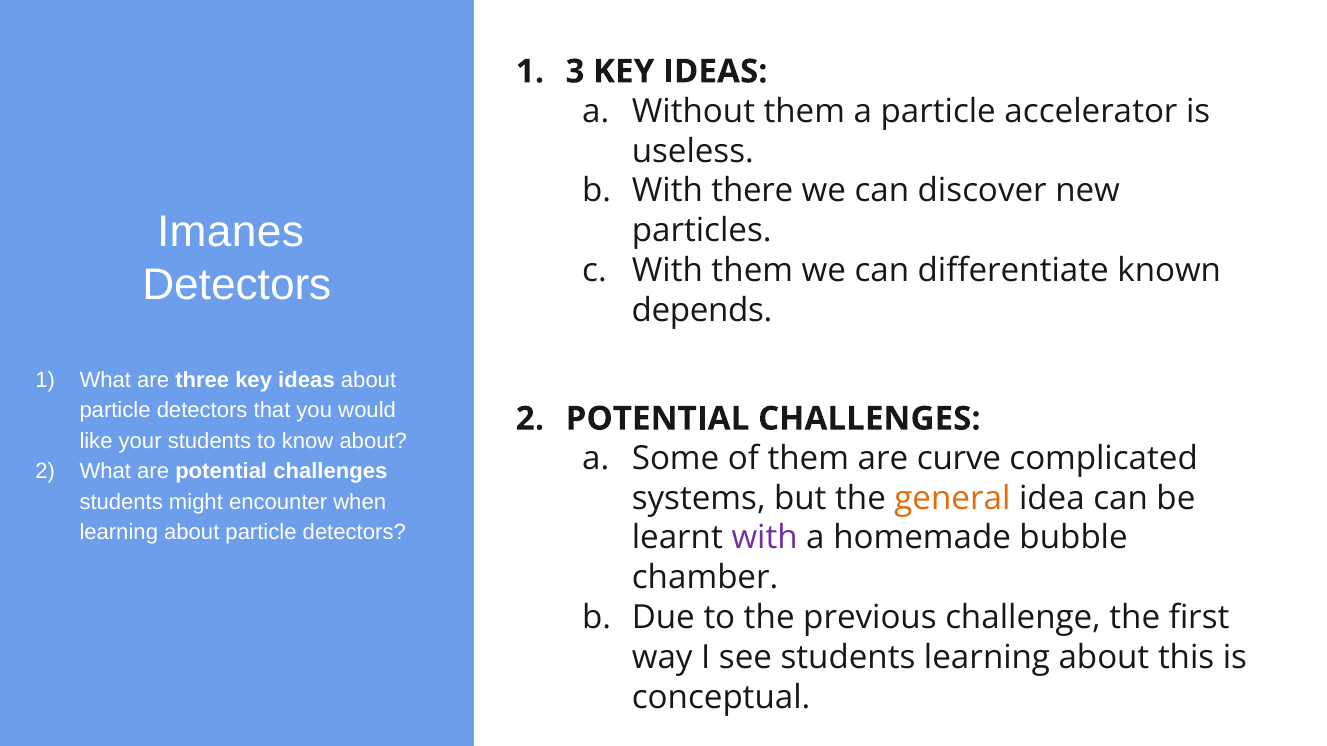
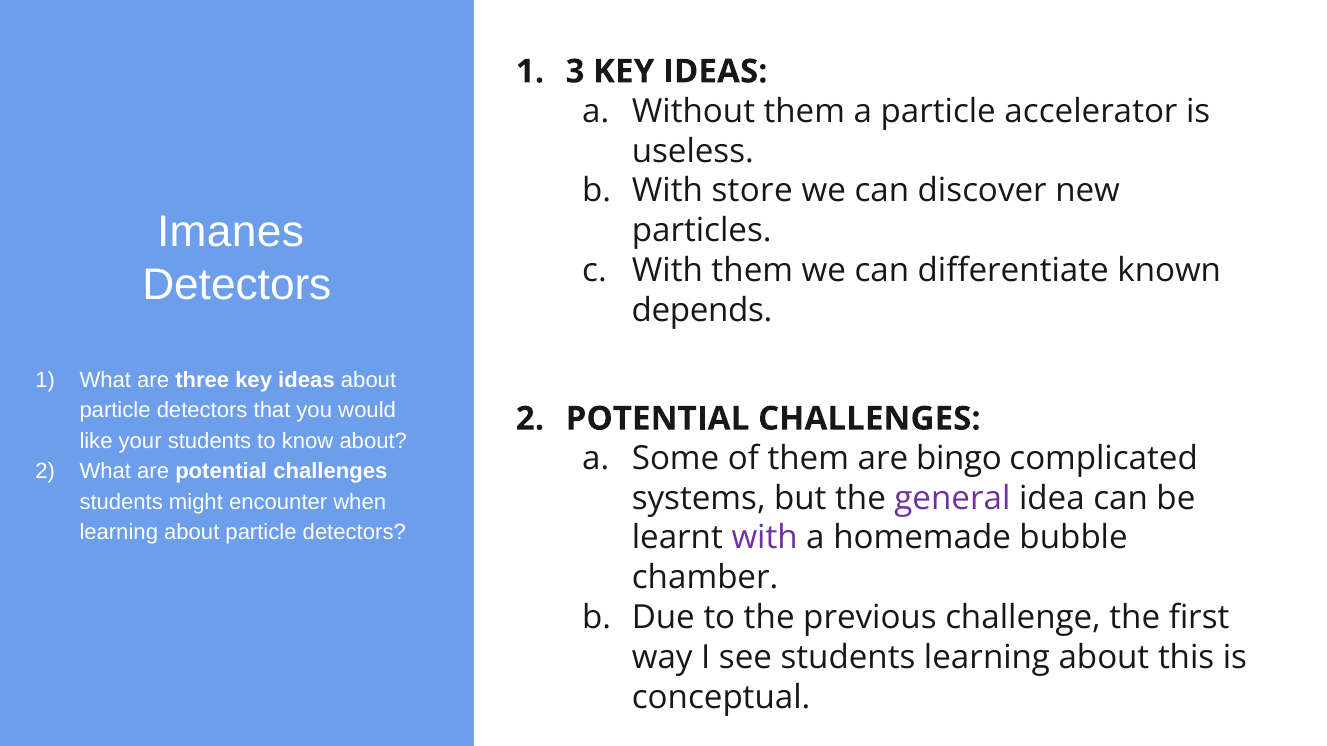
there: there -> store (752, 191)
curve: curve -> bingo (959, 459)
general colour: orange -> purple (952, 499)
